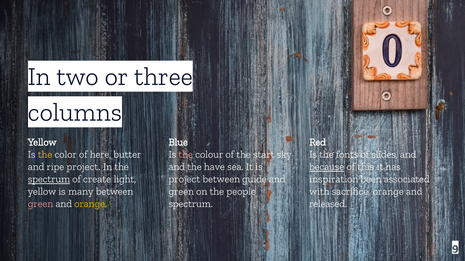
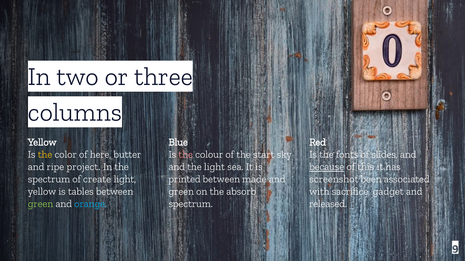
the have: have -> light (214, 167)
spectrum underline: present -> none (49, 180)
project: project -> printed (184, 180)
guide: guide -> made (254, 180)
inspiration: inspiration -> screenshot (334, 180)
many: many -> tables (81, 192)
people: people -> absorb (241, 192)
sacrifice orange: orange -> gadget (388, 192)
green colour: pink -> light green (41, 204)
orange colour: yellow -> light blue (91, 204)
